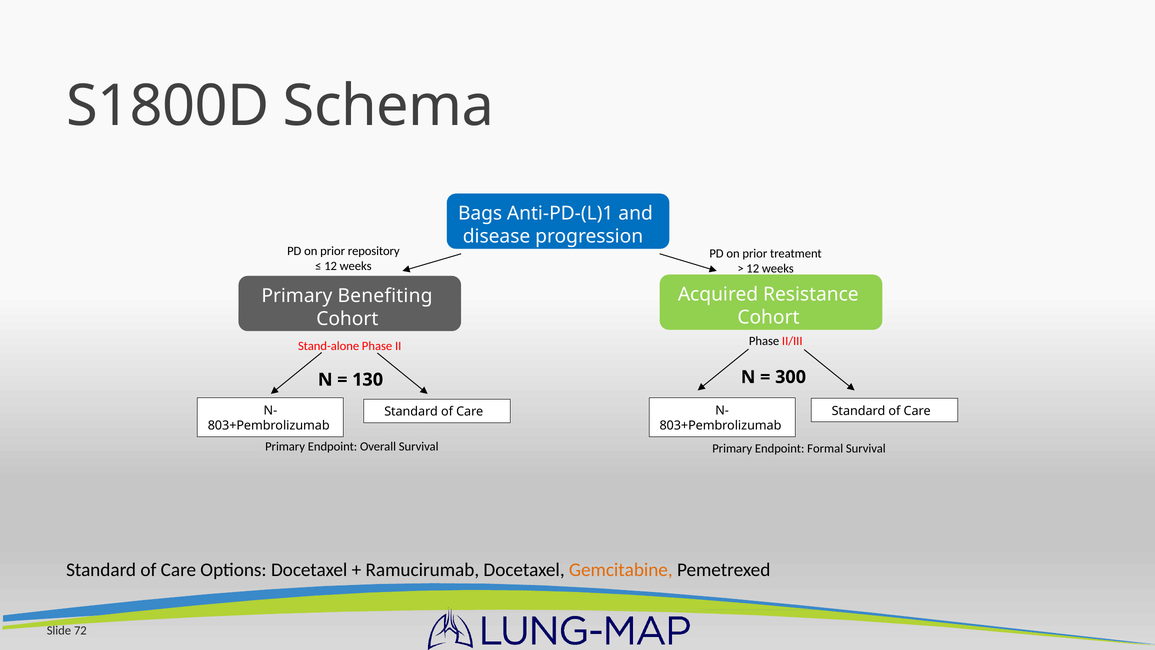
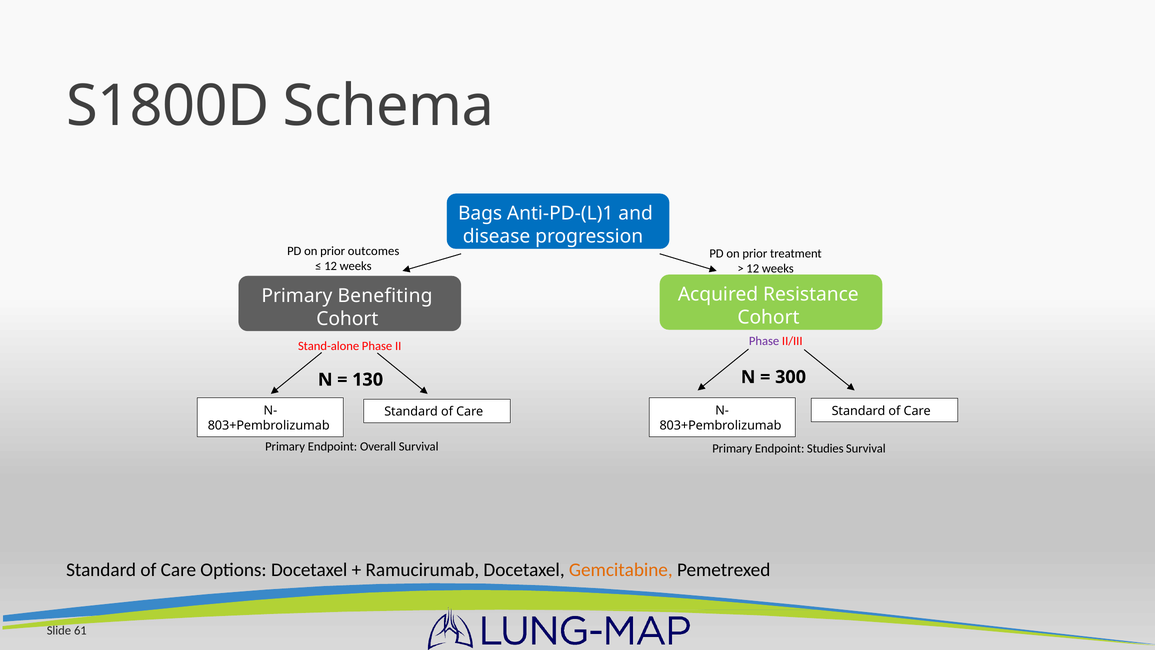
repository: repository -> outcomes (374, 251)
Phase colour: black -> purple (764, 341)
Formal: Formal -> Studies (825, 448)
72: 72 -> 61 (80, 630)
